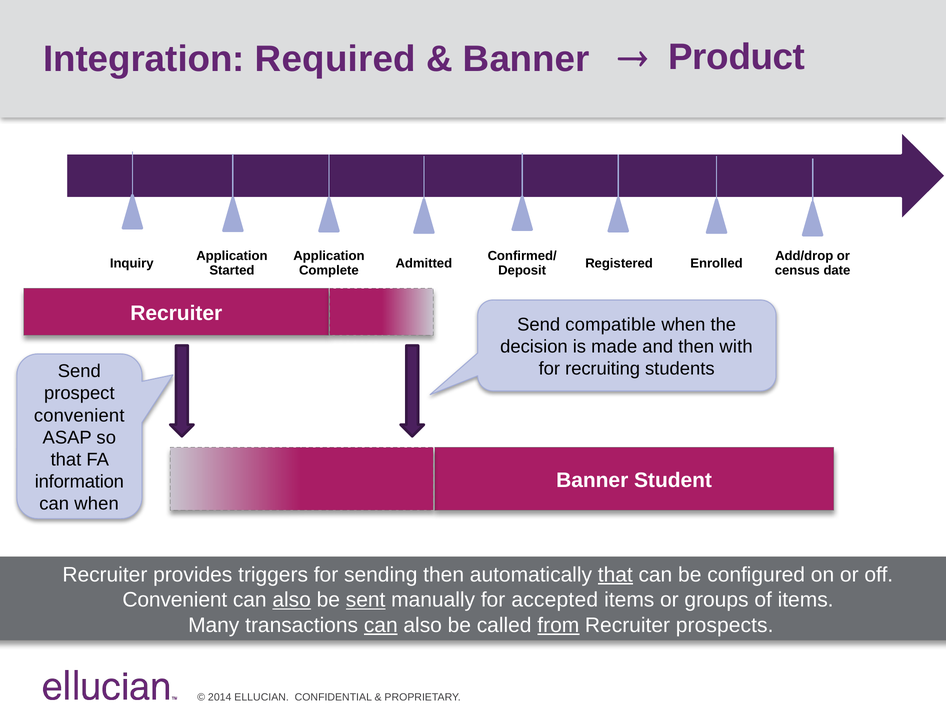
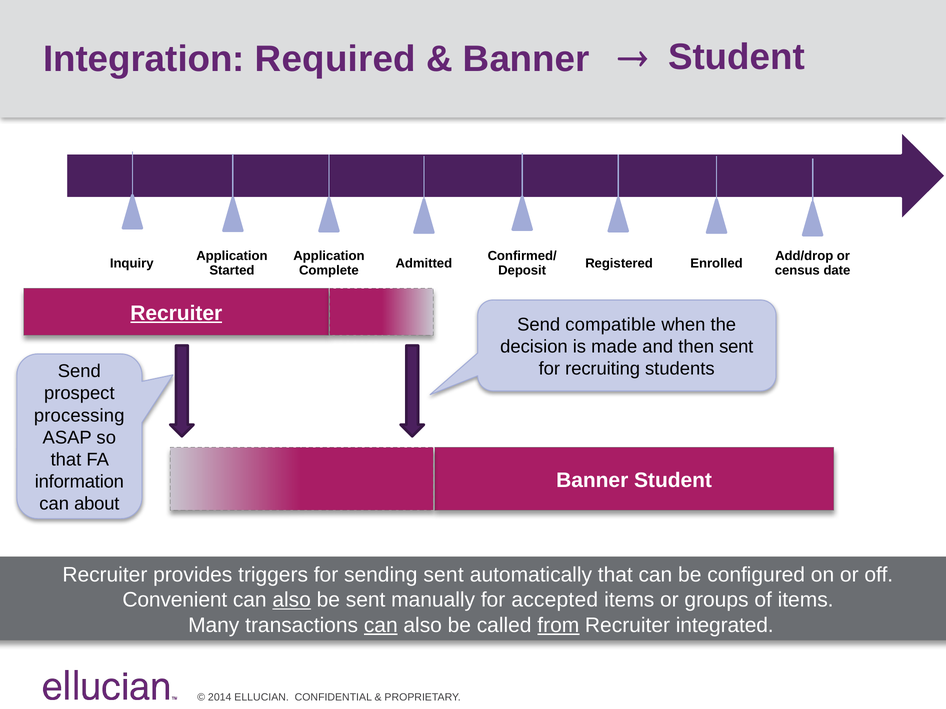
Product: Product -> Student (737, 57)
Recruiter underline: none -> present (176, 313)
then with: with -> sent (736, 347)
convenient: convenient -> processing (79, 416)
can when: when -> about (97, 504)
sending then: then -> sent (444, 575)
that underline: present -> none (615, 575)
sent underline: present -> none (366, 600)
prospects: prospects -> integrated (725, 626)
